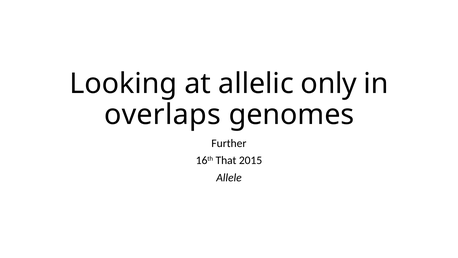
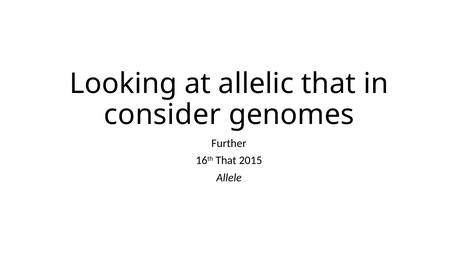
allelic only: only -> that (329, 84)
overlaps: overlaps -> consider (162, 114)
